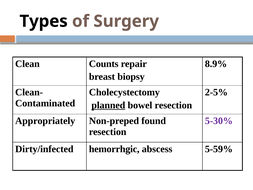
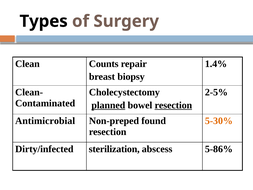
8.9%: 8.9% -> 1.4% (216, 64)
resection underline: none -> present (173, 105)
Appropriately: Appropriately -> Antimicrobial (45, 121)
5-30% colour: purple -> orange (219, 121)
hemorrhgic: hemorrhgic -> sterilization (114, 149)
5-59%: 5-59% -> 5-86% (219, 149)
